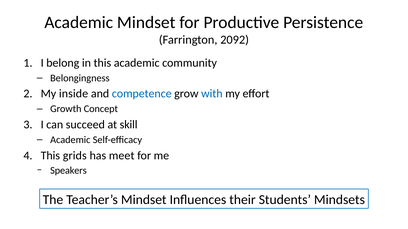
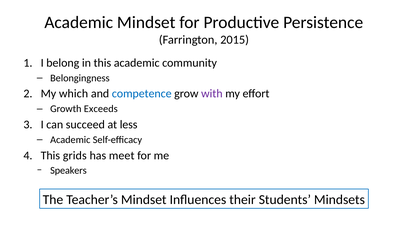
2092: 2092 -> 2015 (235, 40)
inside: inside -> which (74, 94)
with colour: blue -> purple (212, 94)
Concept: Concept -> Exceeds (101, 109)
skill: skill -> less (129, 125)
